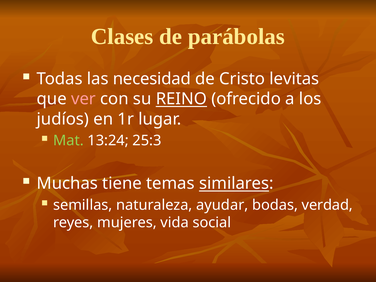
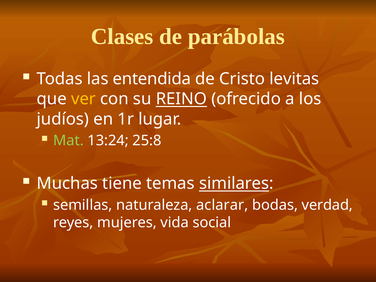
necesidad: necesidad -> entendida (152, 79)
ver colour: pink -> yellow (83, 99)
25:3: 25:3 -> 25:8 (147, 141)
ayudar: ayudar -> aclarar (222, 205)
